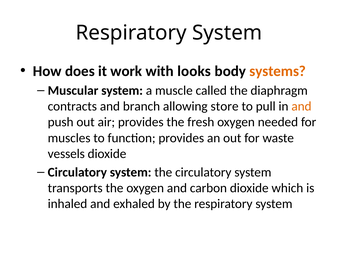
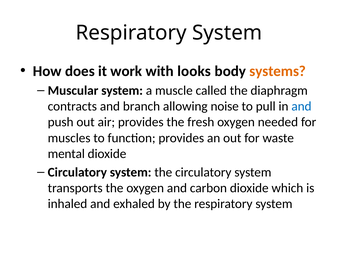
store: store -> noise (225, 106)
and colour: orange -> blue (301, 106)
vessels: vessels -> mental (66, 153)
